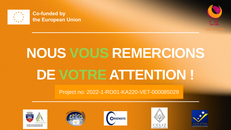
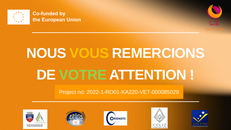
VOUS colour: light green -> yellow (89, 53)
